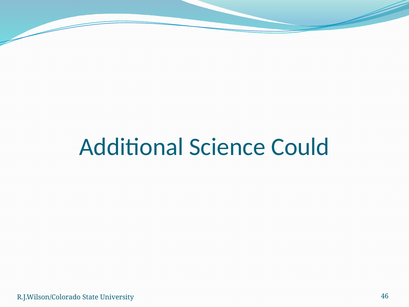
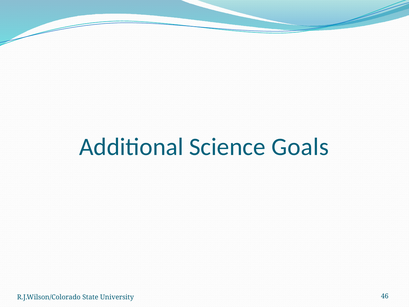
Could: Could -> Goals (300, 147)
